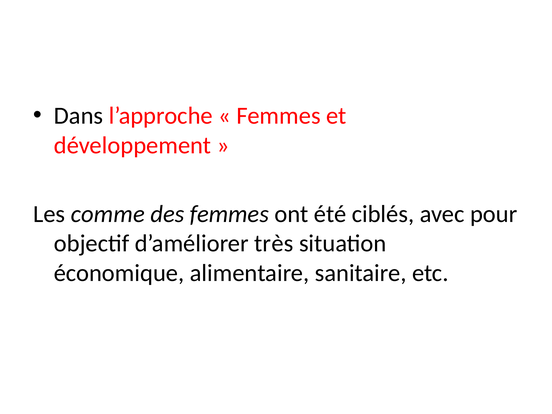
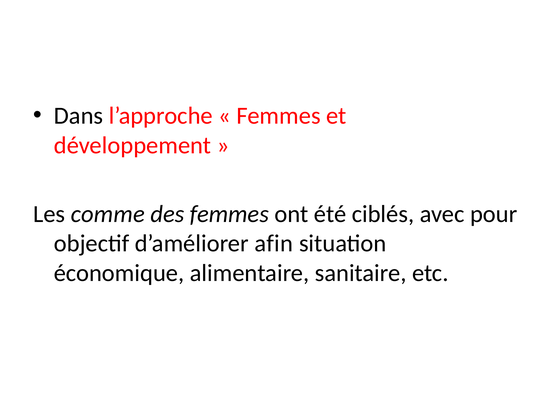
très: très -> afin (274, 244)
